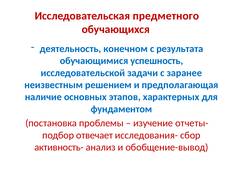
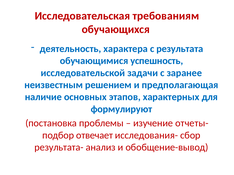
предметного: предметного -> требованиям (166, 16)
конечном: конечном -> характера (126, 49)
фундаментом: фундаментом -> формулируют (121, 109)
активность-: активность- -> результата- (59, 148)
